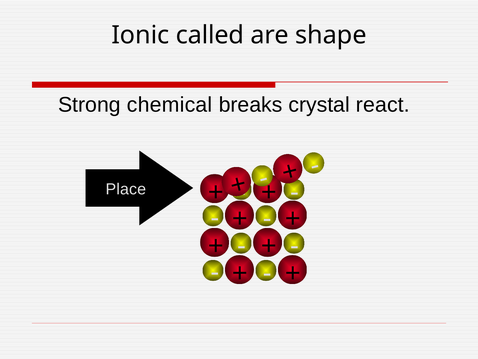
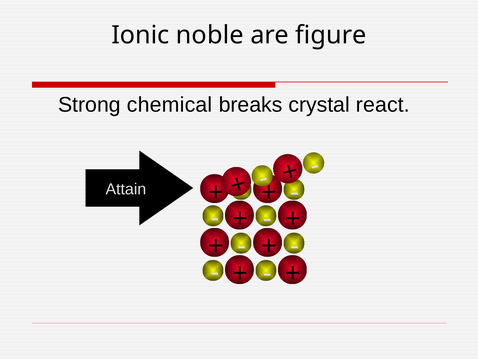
called: called -> noble (210, 35)
shape: shape -> figure (331, 35)
Place: Place -> Attain (126, 189)
